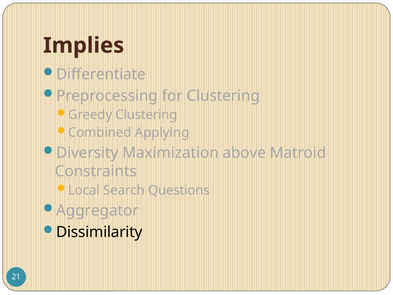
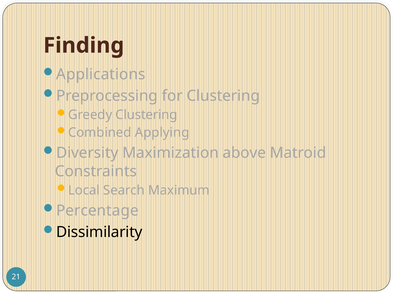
Implies: Implies -> Finding (84, 45)
Differentiate: Differentiate -> Applications (101, 74)
Questions: Questions -> Maximum (179, 190)
Aggregator: Aggregator -> Percentage (97, 210)
